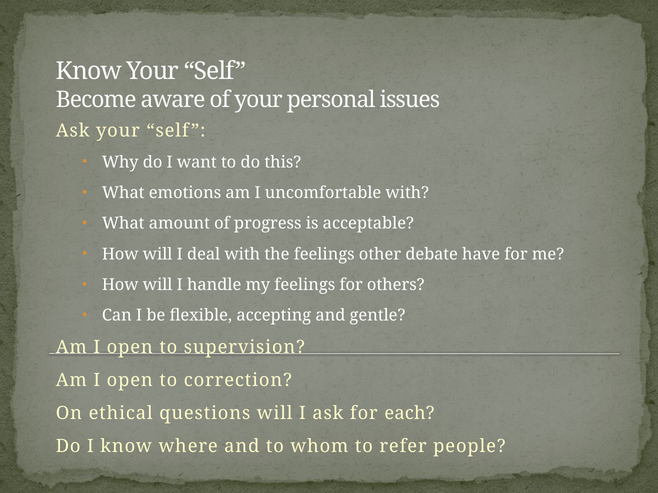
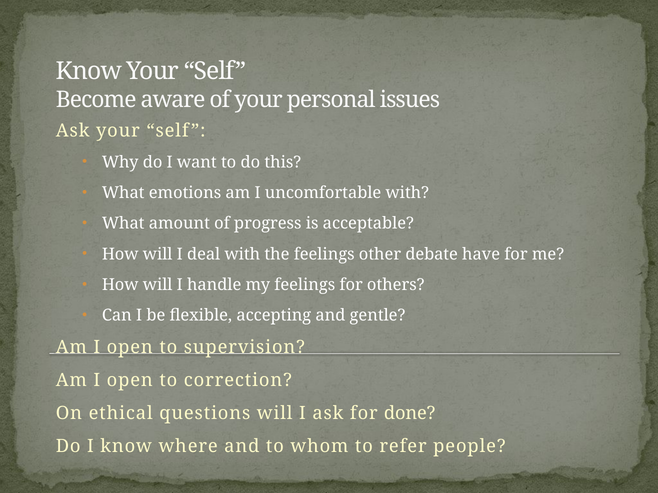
each: each -> done (410, 414)
